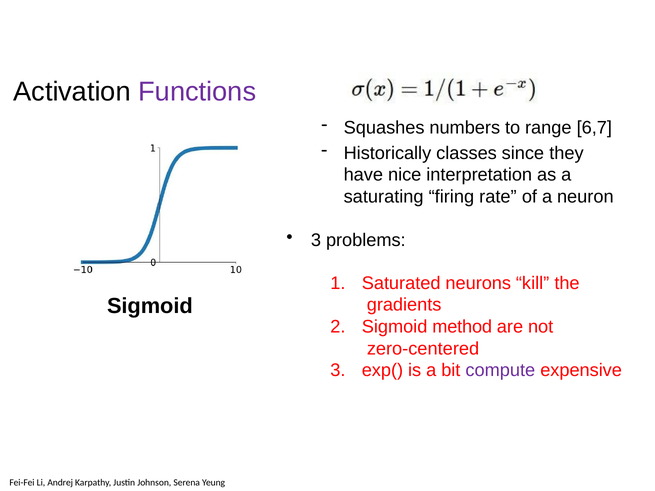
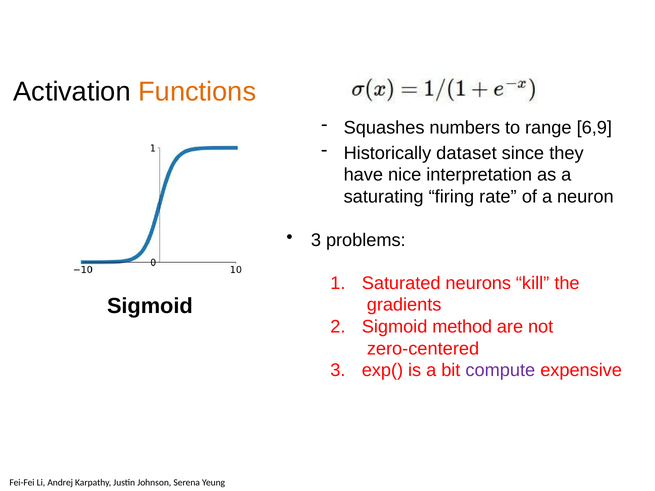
Functions colour: purple -> orange (197, 92)
6,7: 6,7 -> 6,9 (594, 128)
classes: classes -> dataset (466, 153)
